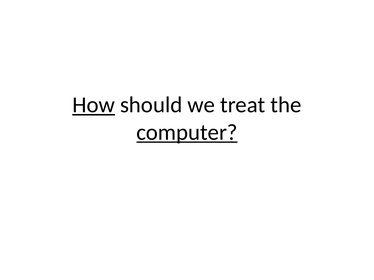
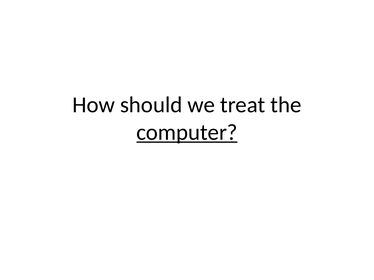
How underline: present -> none (94, 105)
